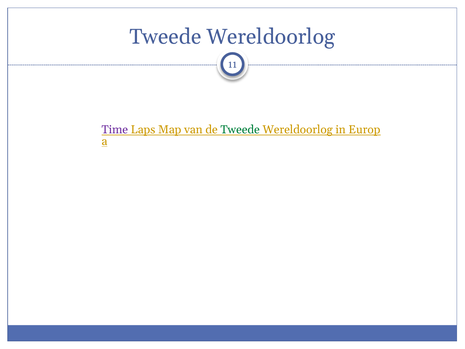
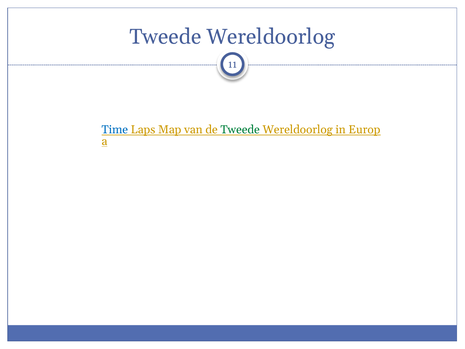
Time colour: purple -> blue (115, 130)
